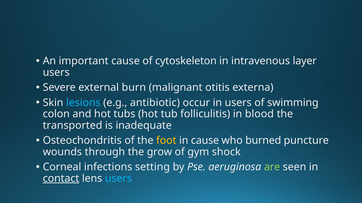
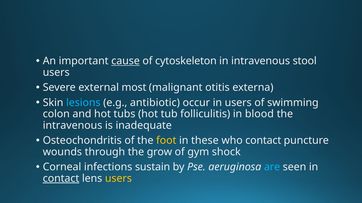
cause underline: none -> present (126, 61)
layer: layer -> stool (305, 61)
burn: burn -> most (134, 88)
transported: transported -> intravenous (73, 126)
in cause: cause -> these (205, 141)
who burned: burned -> contact (263, 141)
setting: setting -> sustain (153, 168)
are colour: light green -> light blue (272, 168)
users colour: light blue -> yellow (118, 179)
